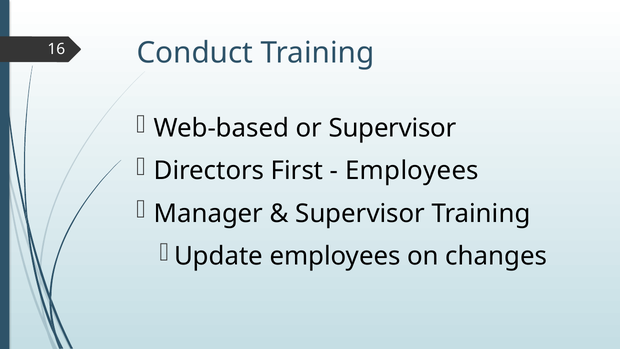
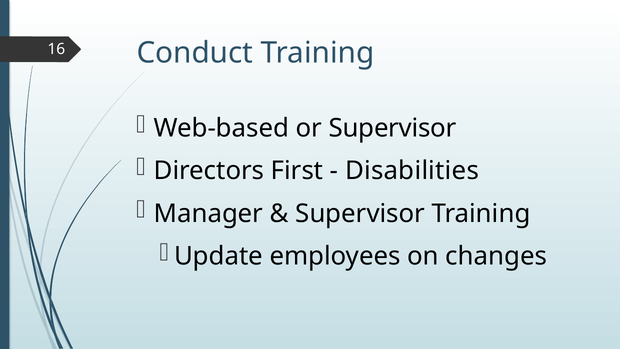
Employees: Employees -> Disabilities (412, 171)
